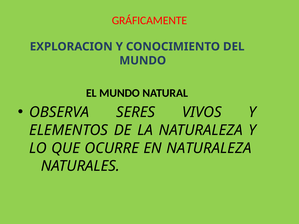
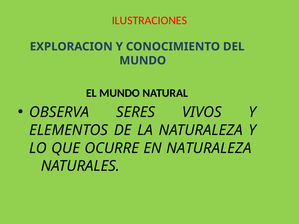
GRÁFICAMENTE: GRÁFICAMENTE -> ILUSTRACIONES (149, 20)
